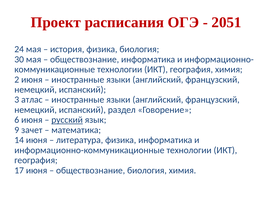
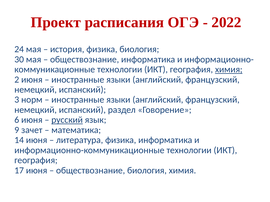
2051: 2051 -> 2022 (227, 22)
химия underline: none -> present (229, 70)
атлас: атлас -> норм (32, 100)
